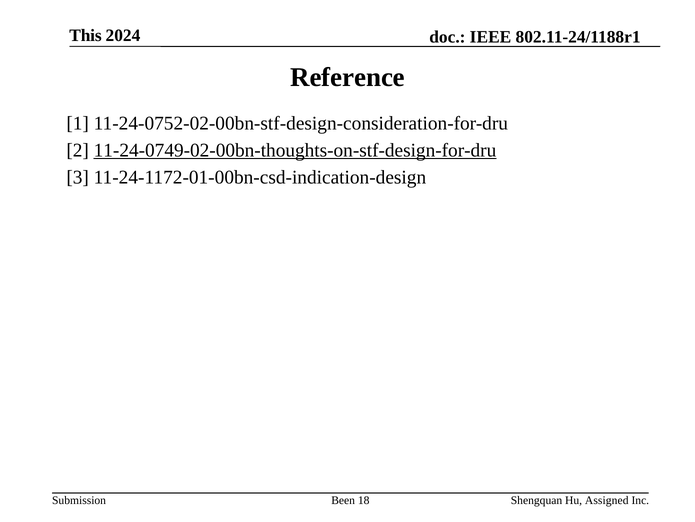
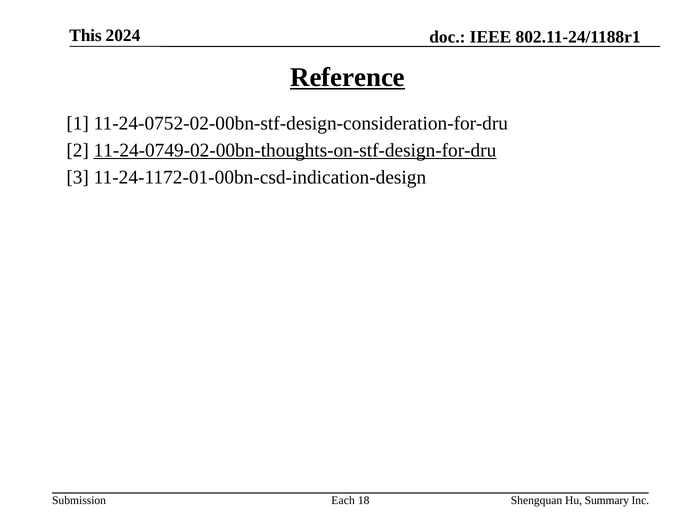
Reference underline: none -> present (347, 77)
Been: Been -> Each (343, 500)
Assigned: Assigned -> Summary (607, 500)
